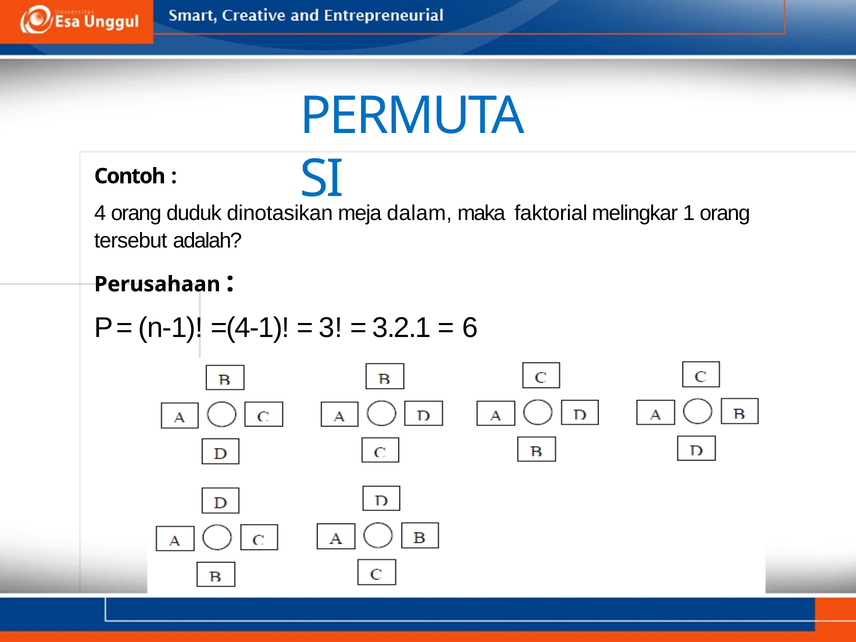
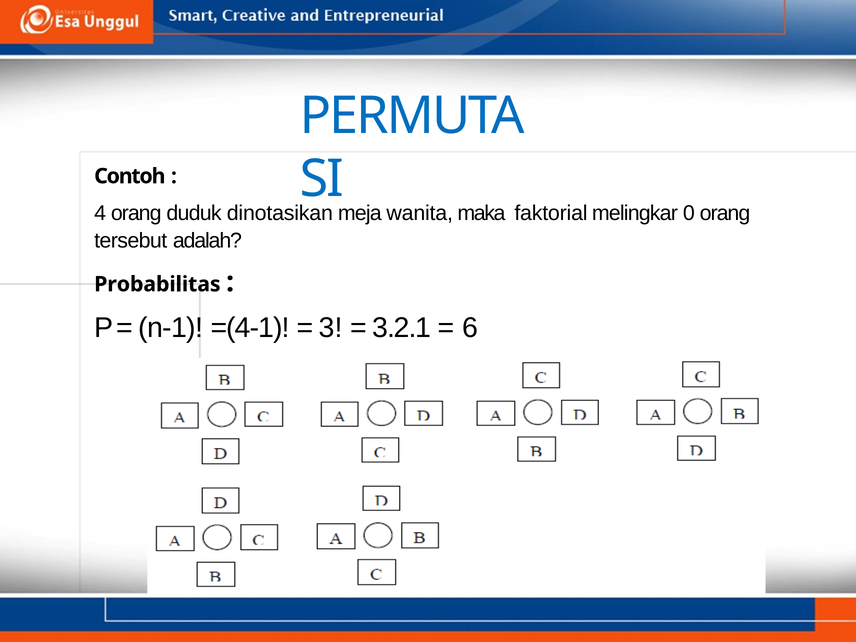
dalam: dalam -> wanita (420, 213)
1: 1 -> 0 (689, 213)
Perusahaan: Perusahaan -> Probabilitas (157, 284)
